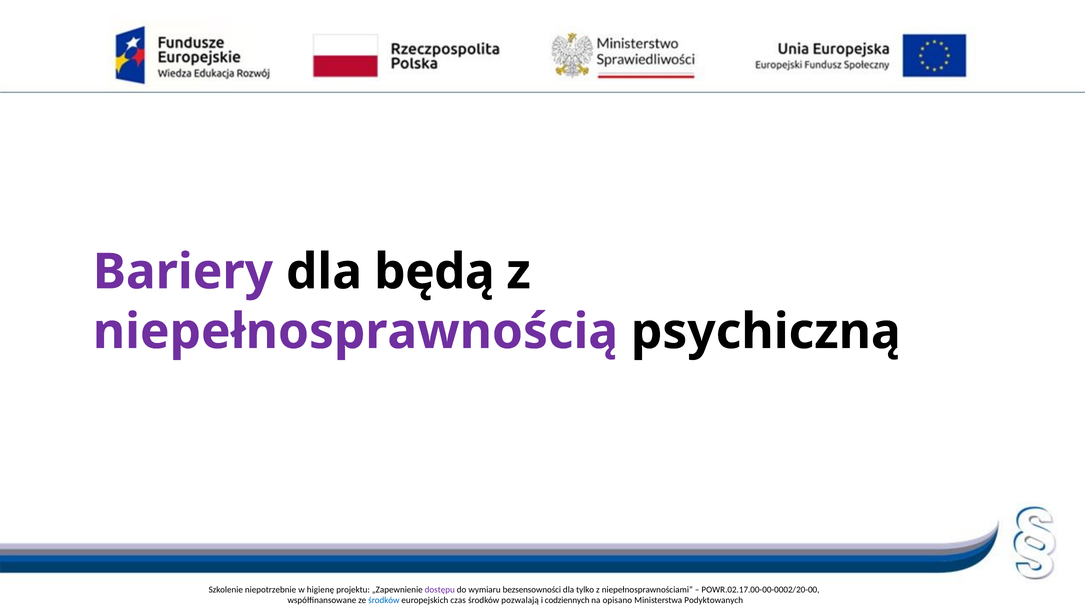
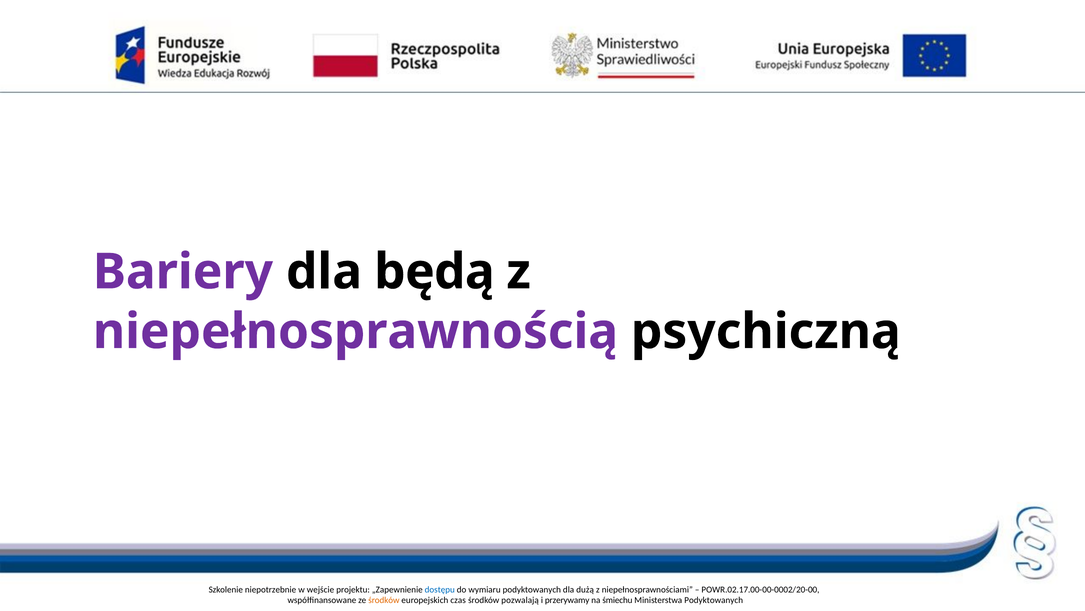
higienę: higienę -> wejście (321, 589)
dostępu colour: purple -> blue (440, 589)
wymiaru bezsensowności: bezsensowności -> podyktowanych (532, 589)
tylko: tylko -> dużą (585, 589)
środków colour: blue -> orange (384, 600)
codziennych: codziennych -> przerywamy (567, 600)
opisano: opisano -> śmiechu (617, 600)
